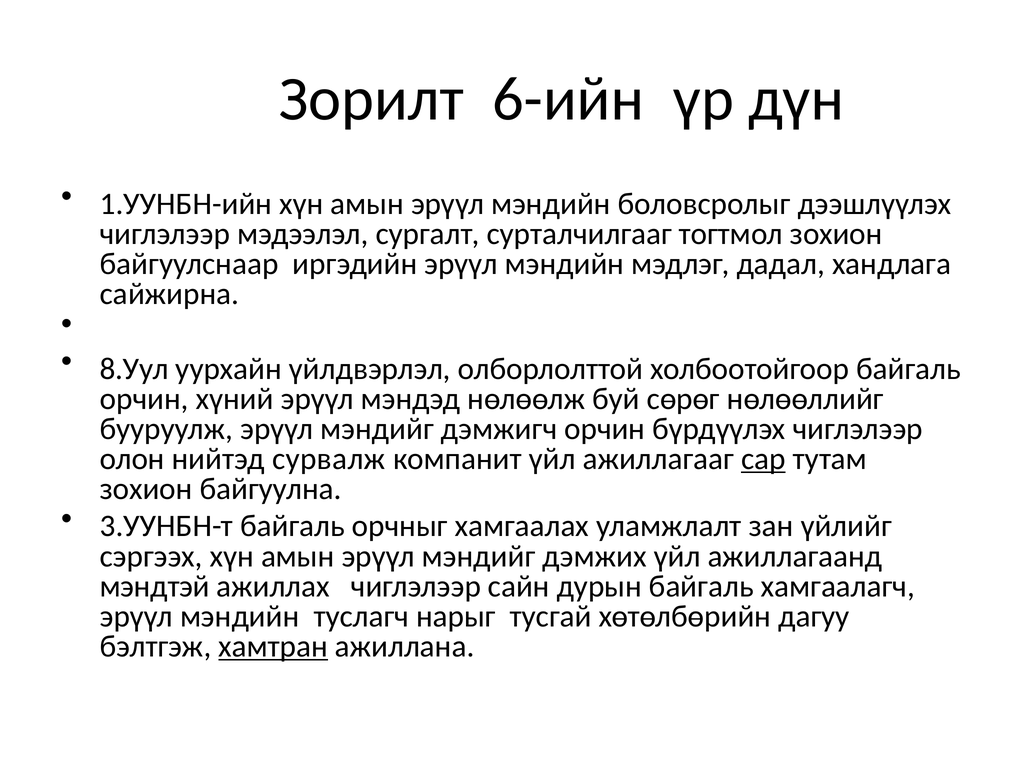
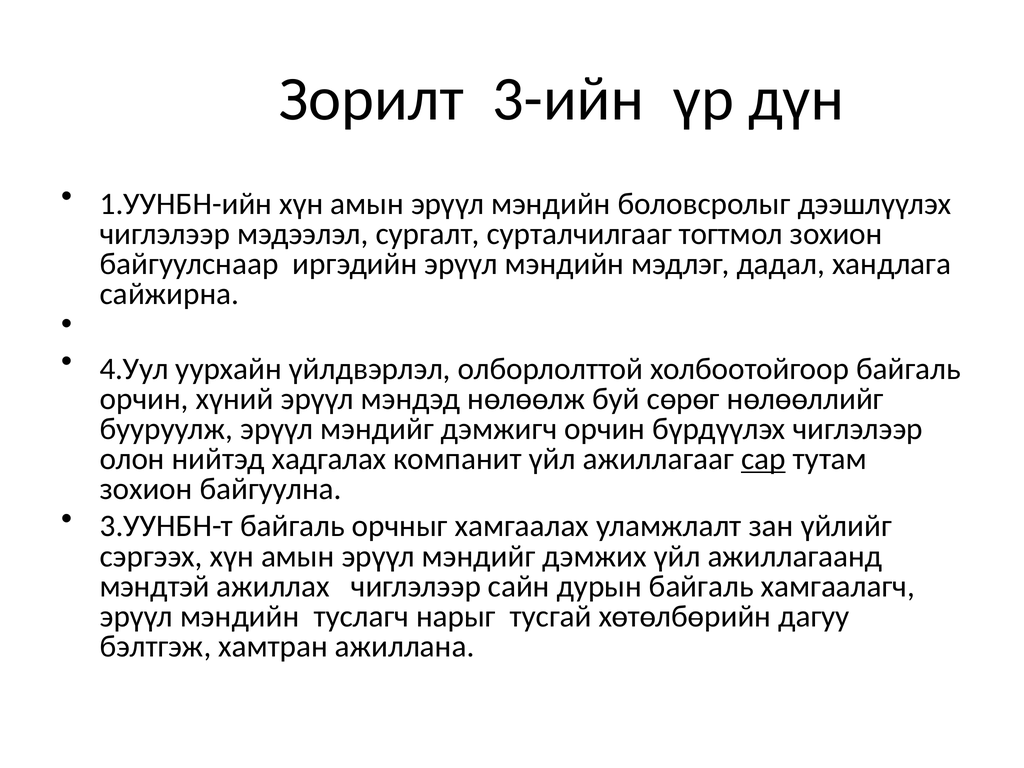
6-ийн: 6-ийн -> 3-ийн (568, 99)
8.Уул: 8.Уул -> 4.Уул (134, 369)
сурвалж: сурвалж -> хадгалах (329, 459)
хамтран underline: present -> none (273, 646)
